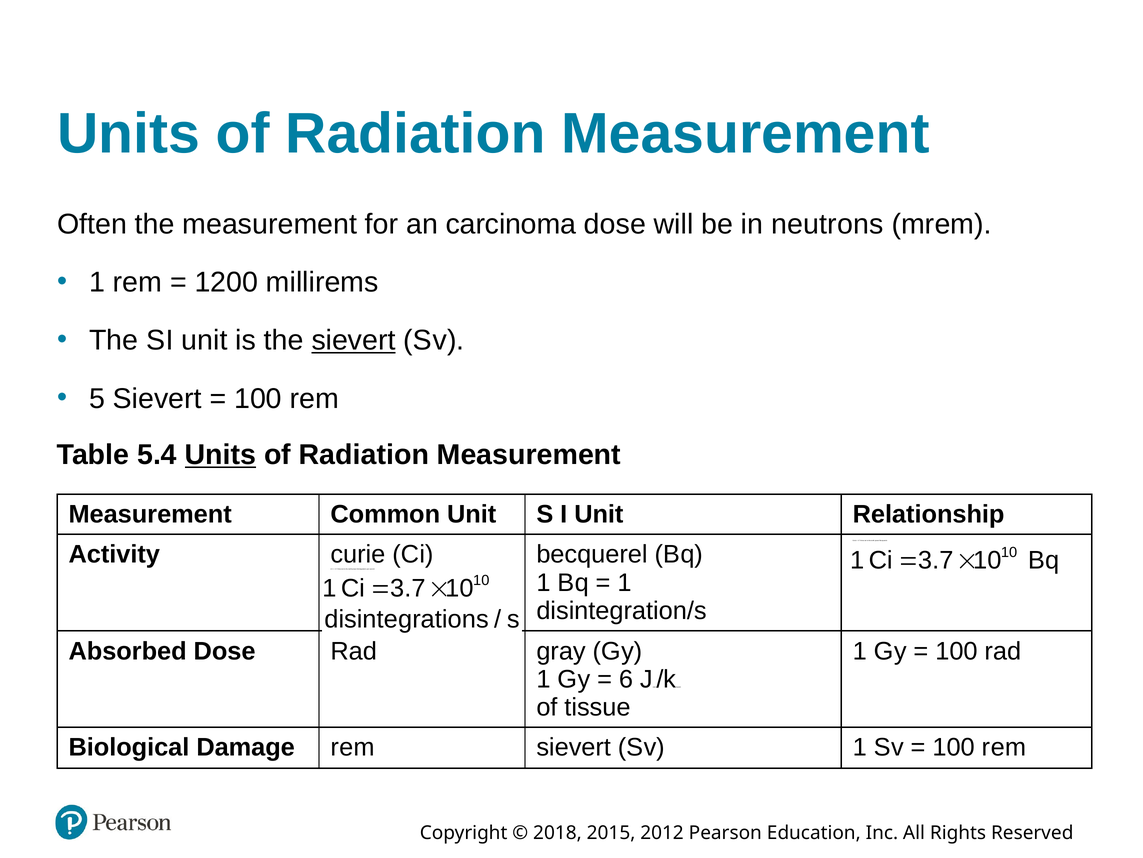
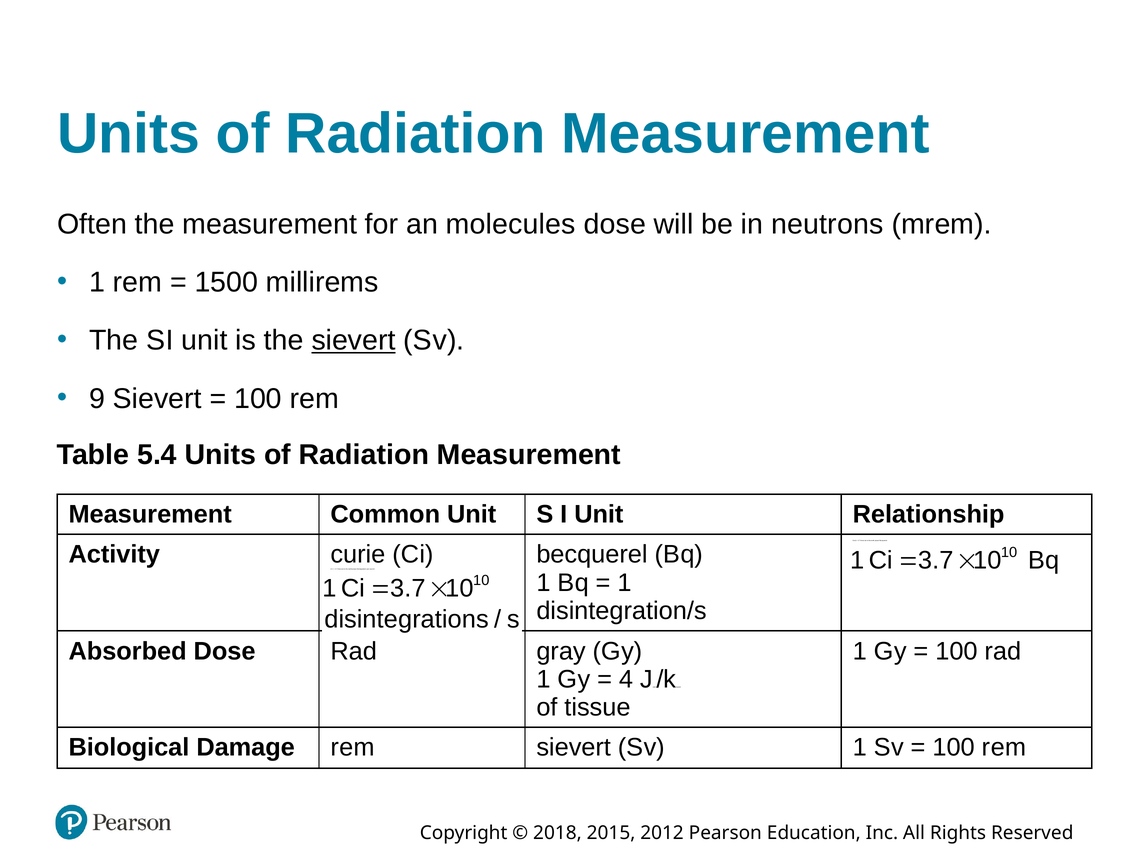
carcinoma: carcinoma -> molecules (511, 224)
1200: 1200 -> 1500 (226, 282)
5: 5 -> 9 (97, 398)
Units underline: present -> none (220, 455)
6: 6 -> 4 (626, 679)
